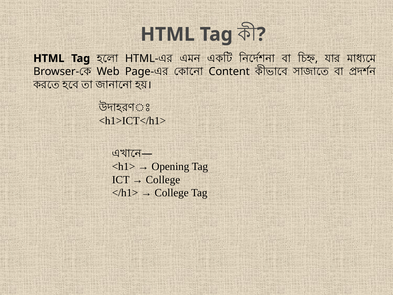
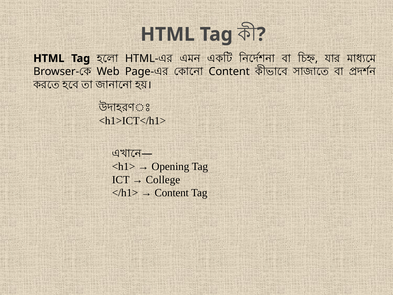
College: College -> Content (172, 193)
